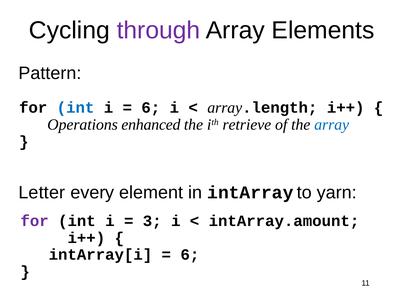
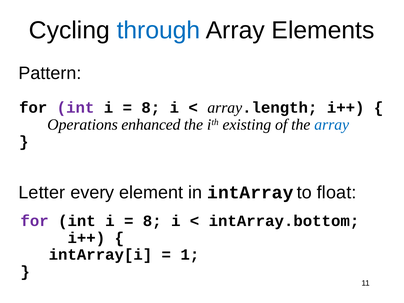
through colour: purple -> blue (159, 30)
int colour: blue -> purple (76, 108)
6: 6 -> 8 (151, 108)
retrieve: retrieve -> existing (247, 125)
yarn: yarn -> float (337, 192)
3: 3 -> 8 (152, 221)
intArray.amount: intArray.amount -> intArray.bottom (284, 221)
6: 6 -> 1 (190, 255)
